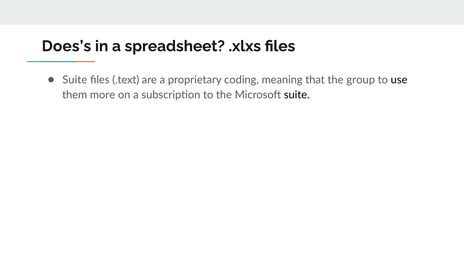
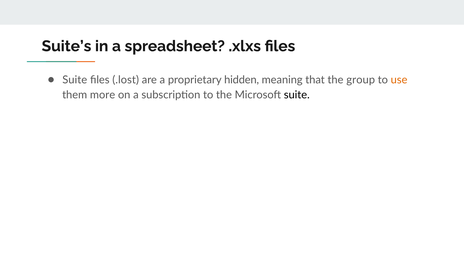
Does’s: Does’s -> Suite’s (66, 46)
.text: .text -> .lost (126, 80)
coding: coding -> hidden (242, 80)
use colour: black -> orange (399, 80)
